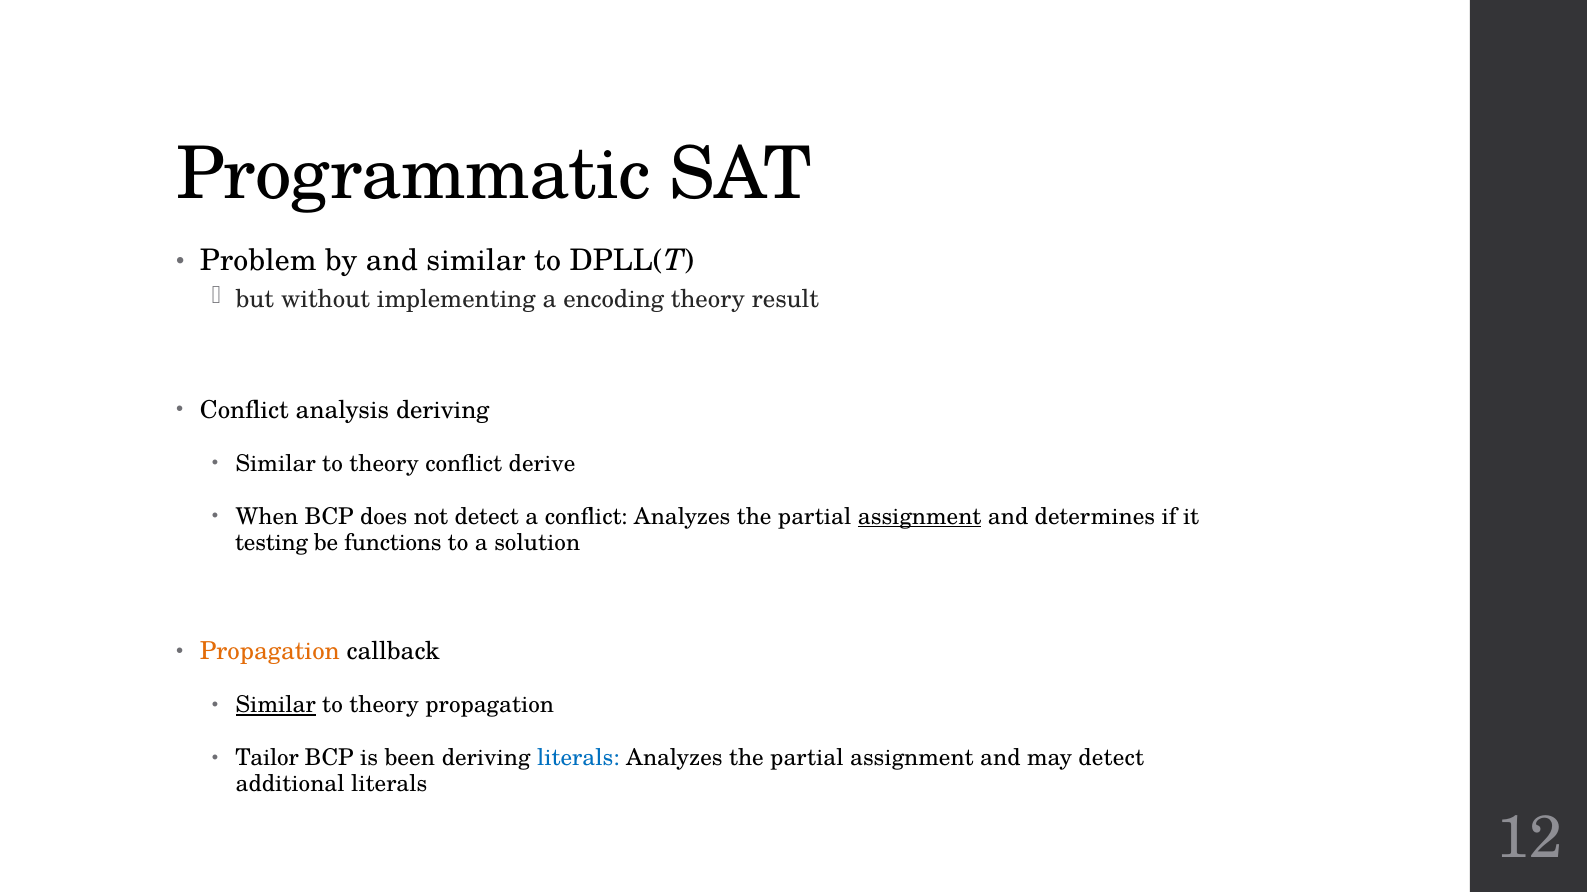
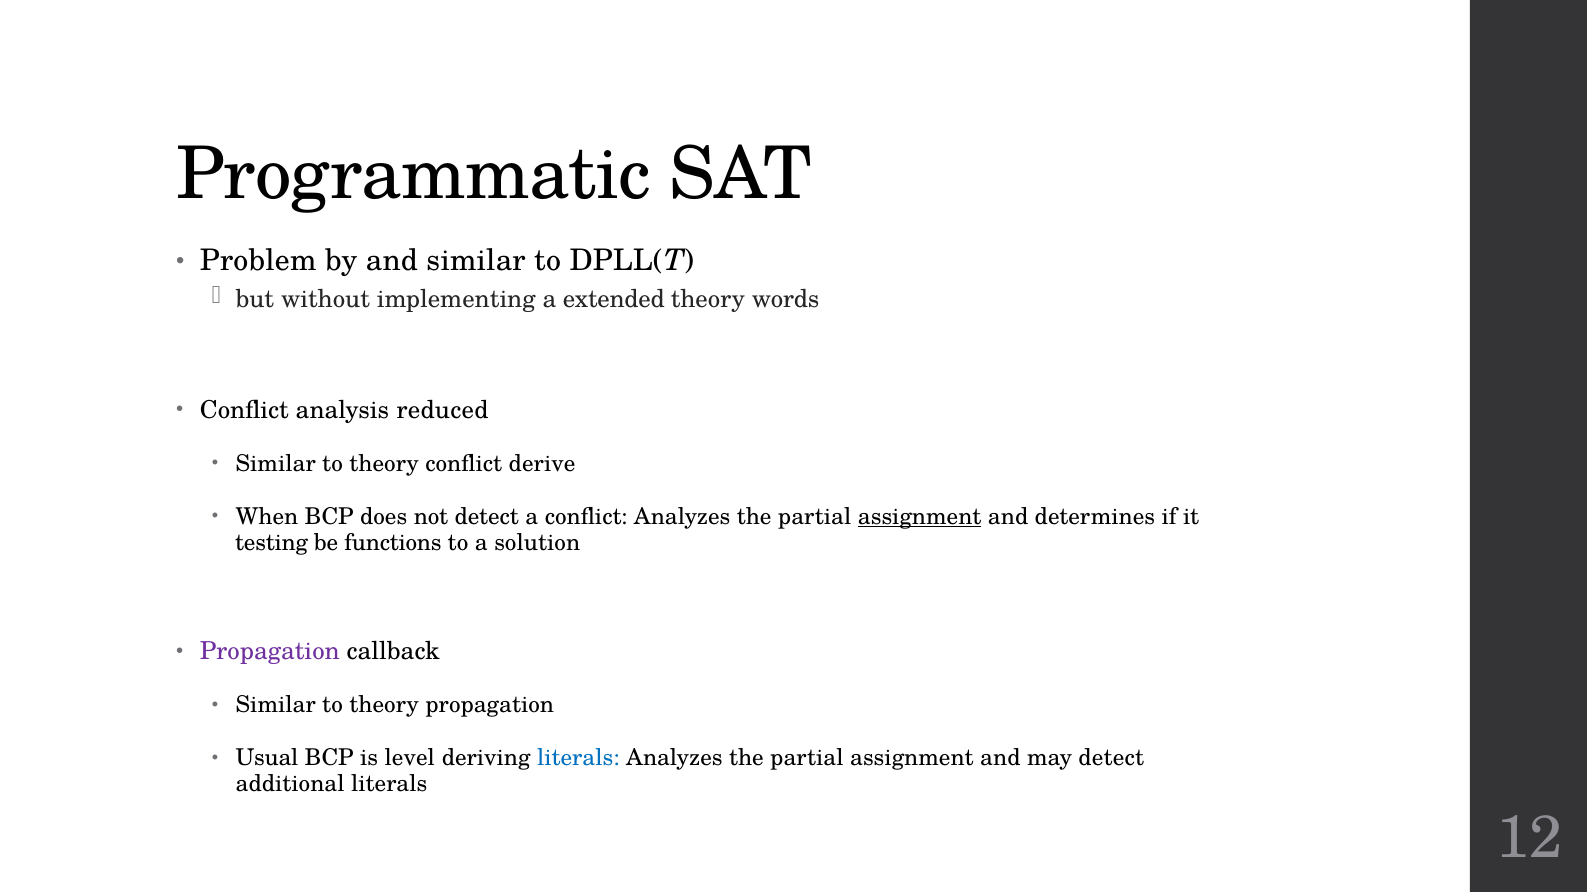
encoding: encoding -> extended (614, 299)
result: result -> words (786, 299)
analysis deriving: deriving -> reduced (443, 410)
Propagation colour: orange -> purple (270, 652)
Similar underline: present -> none (276, 706)
Tailor: Tailor -> Usual (267, 759)
been: been -> level (410, 759)
